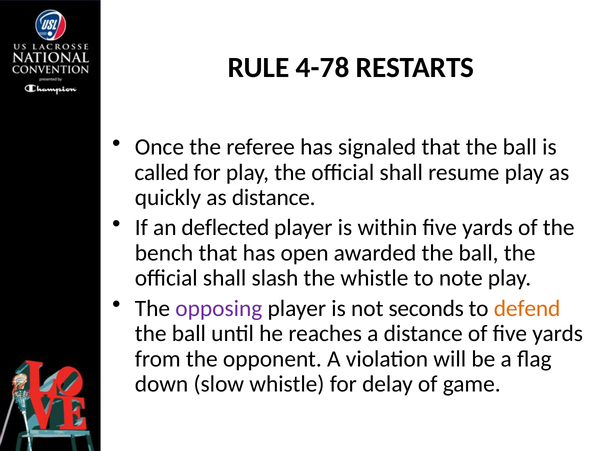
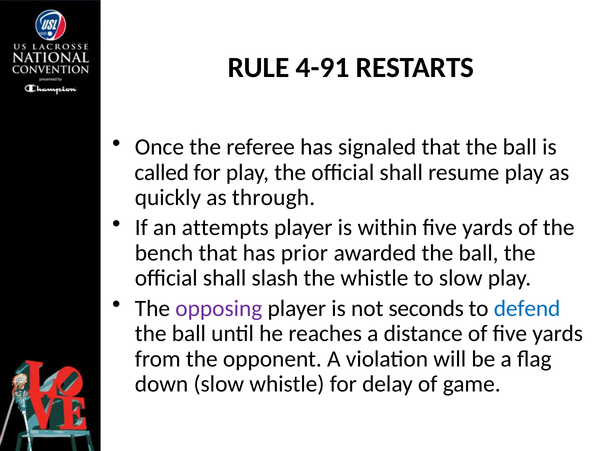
4-78: 4-78 -> 4-91 (323, 68)
as distance: distance -> through (274, 198)
deflected: deflected -> attempts (225, 228)
open: open -> prior (304, 253)
to note: note -> slow (461, 279)
defend colour: orange -> blue (527, 309)
